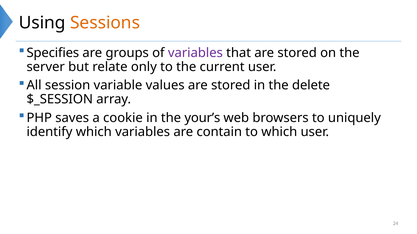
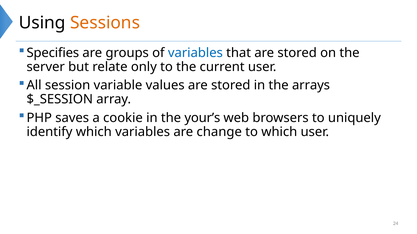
variables colour: purple -> blue (195, 53)
delete: delete -> arrays (311, 86)
contain: contain -> change (219, 132)
